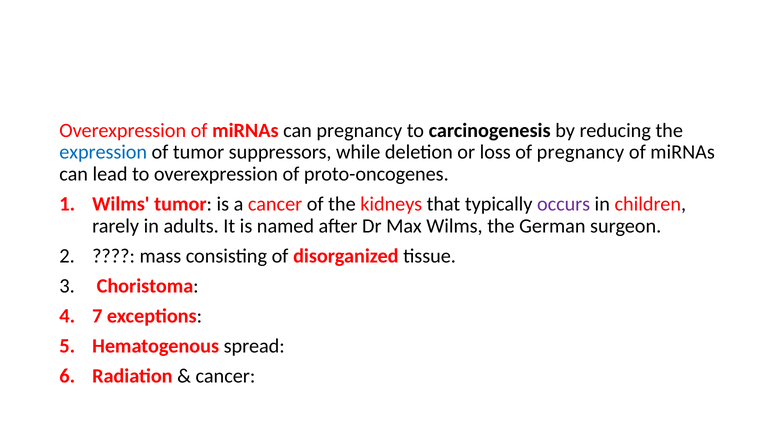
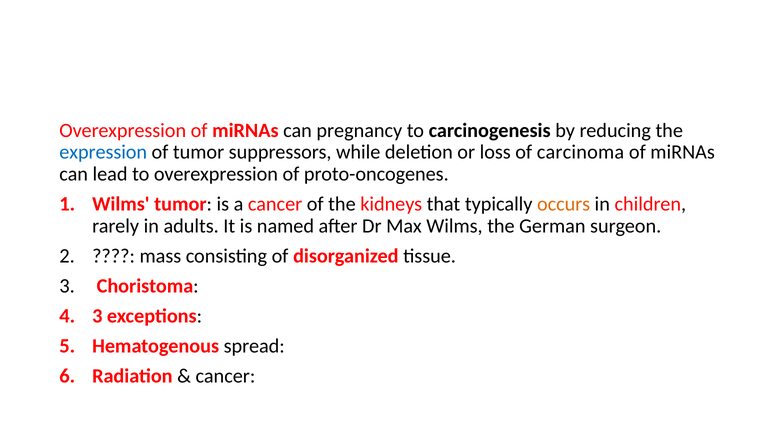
of pregnancy: pregnancy -> carcinoma (580, 152)
occurs colour: purple -> orange (564, 204)
4 7: 7 -> 3 (97, 316)
